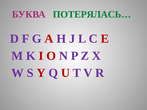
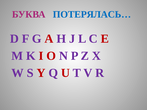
ПОТЕРЯЛАСЬ… colour: green -> blue (92, 14)
